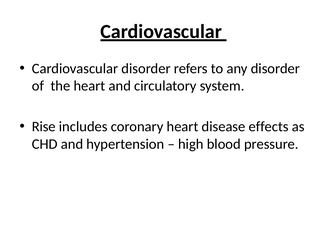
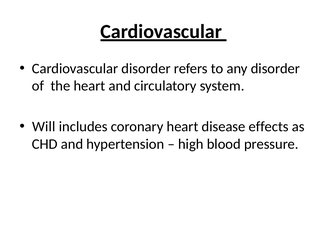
Rise: Rise -> Will (44, 127)
